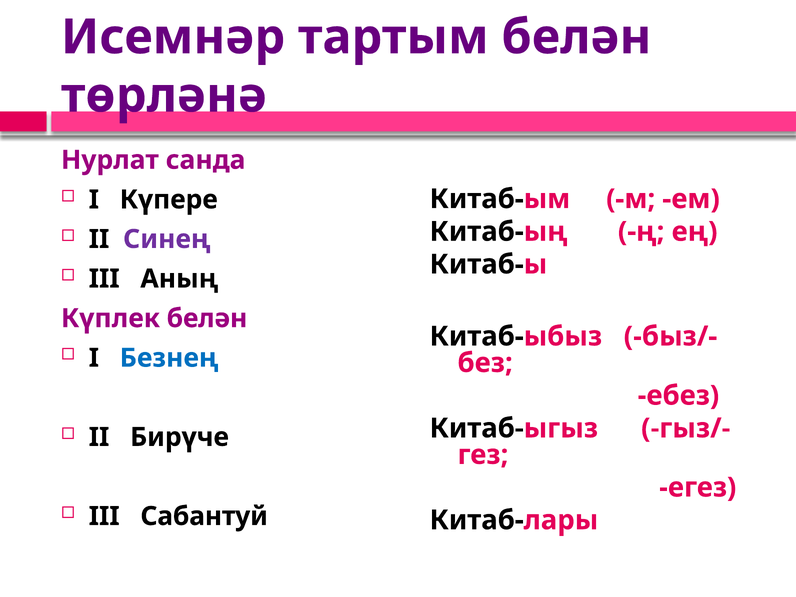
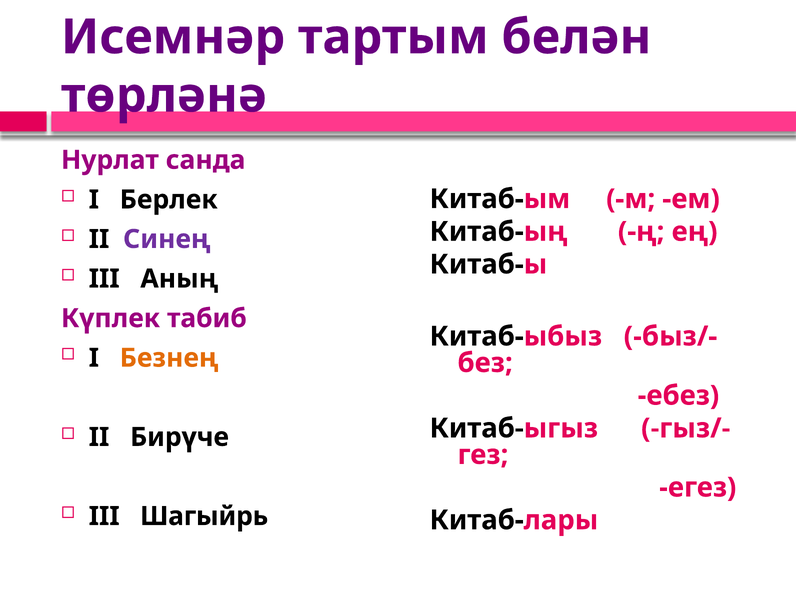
Күпере: Күпере -> Берлек (169, 200)
Күплек белән: белән -> табиб (207, 318)
Безнең colour: blue -> orange (169, 358)
Сабантуй: Сабантуй -> Шагыйрь (204, 516)
